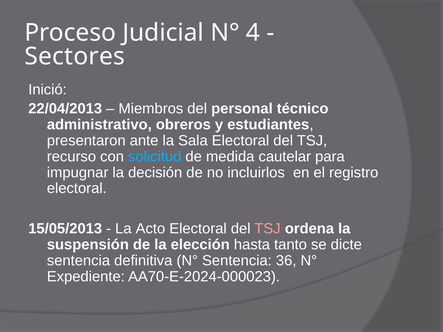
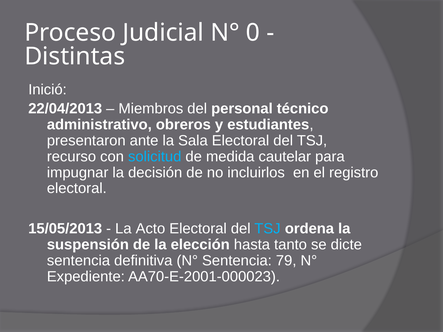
4: 4 -> 0 (253, 33)
Sectores: Sectores -> Distintas (75, 56)
TSJ colour: pink -> light blue (268, 229)
36: 36 -> 79 (286, 261)
AA70-E-2024-000023: AA70-E-2024-000023 -> AA70-E-2001-000023 (204, 277)
